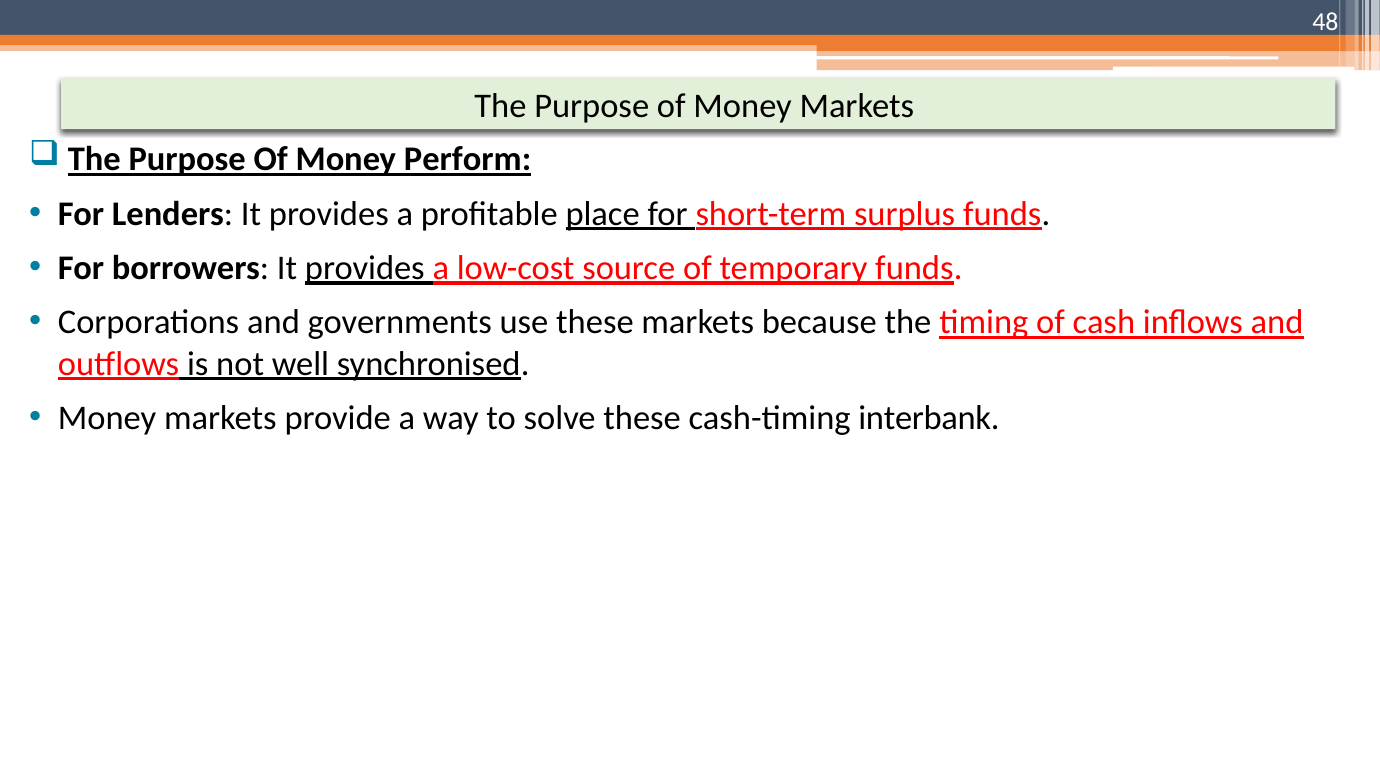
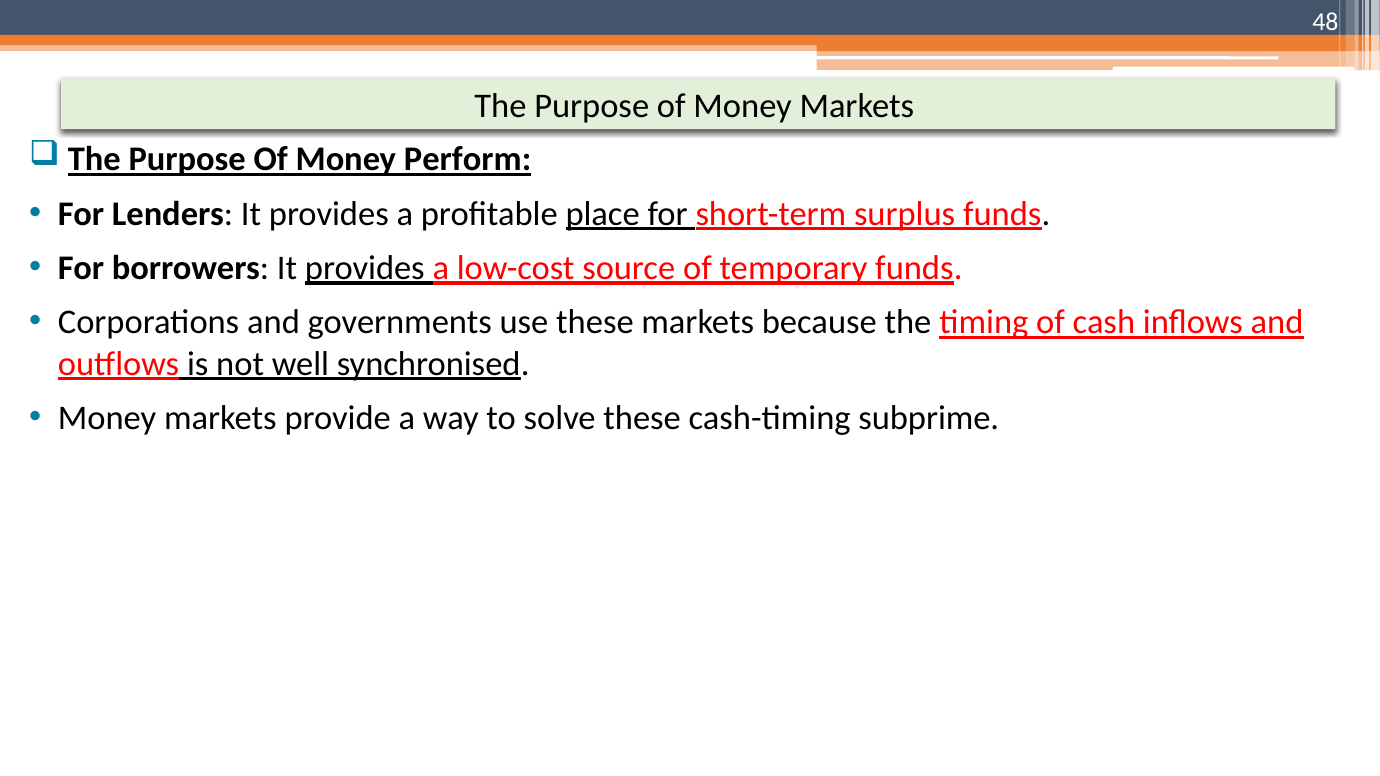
interbank: interbank -> subprime (929, 418)
